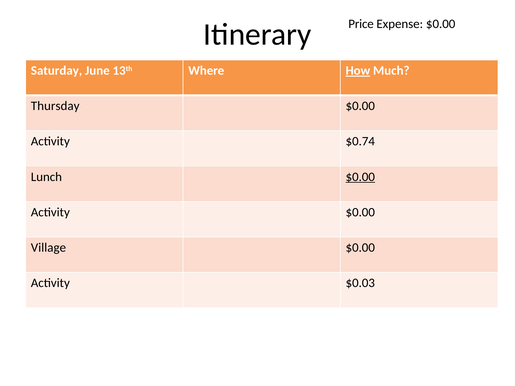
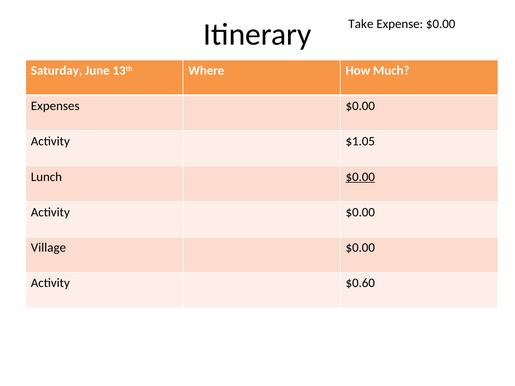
Price: Price -> Take (361, 24)
How underline: present -> none (358, 71)
Thursday: Thursday -> Expenses (55, 106)
$0.74: $0.74 -> $1.05 (360, 141)
$0.03: $0.03 -> $0.60 (360, 283)
